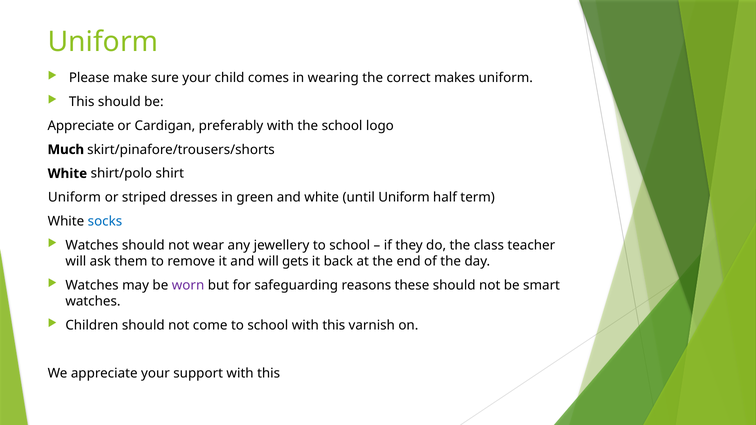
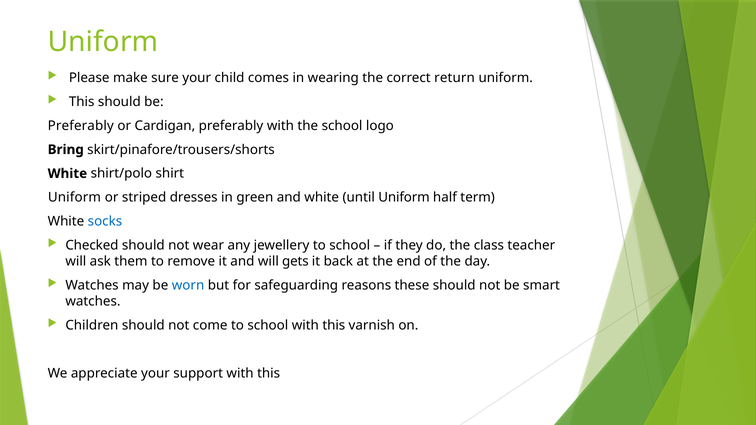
makes: makes -> return (455, 78)
Appreciate: Appreciate -> Preferably (81, 126)
Much: Much -> Bring (66, 150)
Watches: Watches -> Checked (92, 245)
worn colour: purple -> blue (188, 286)
